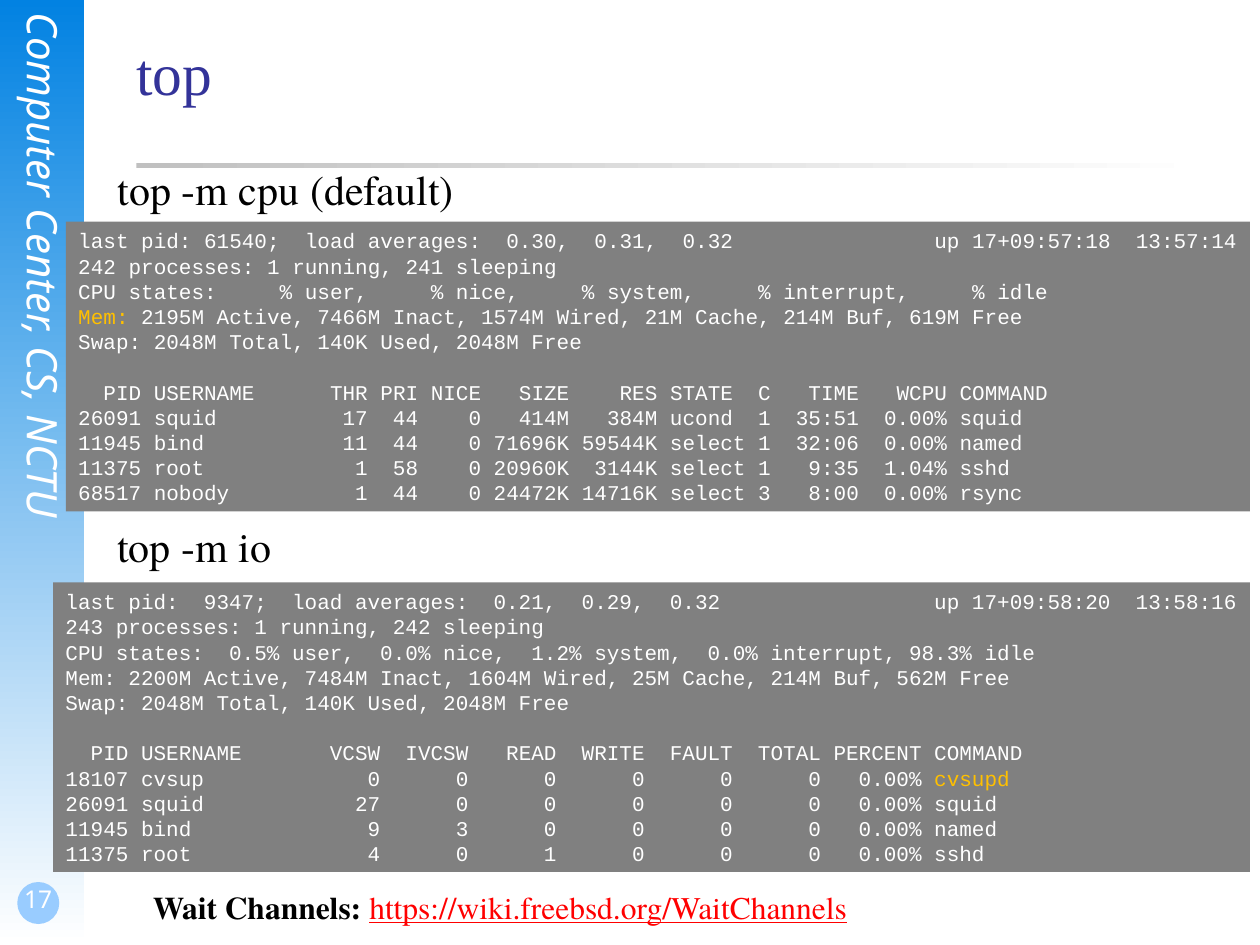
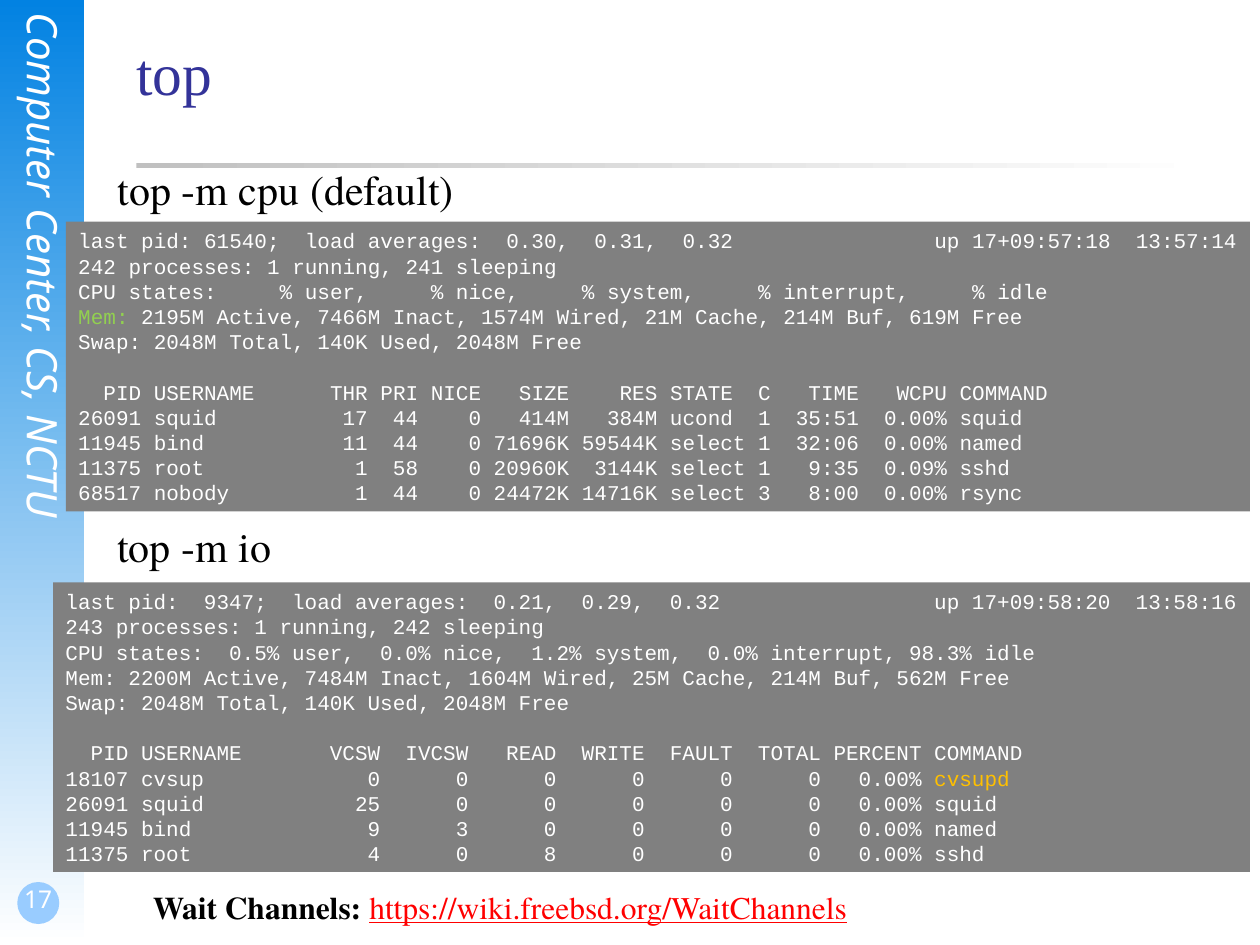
Mem colour: yellow -> light green (103, 318)
1.04%: 1.04% -> 0.09% (916, 469)
27: 27 -> 25 (368, 804)
0 1: 1 -> 8 (550, 855)
